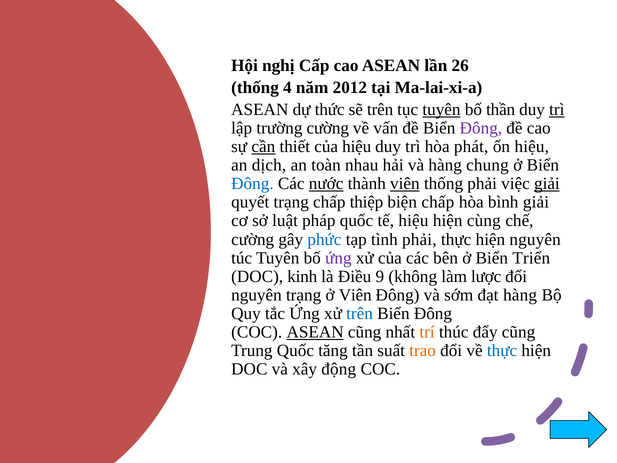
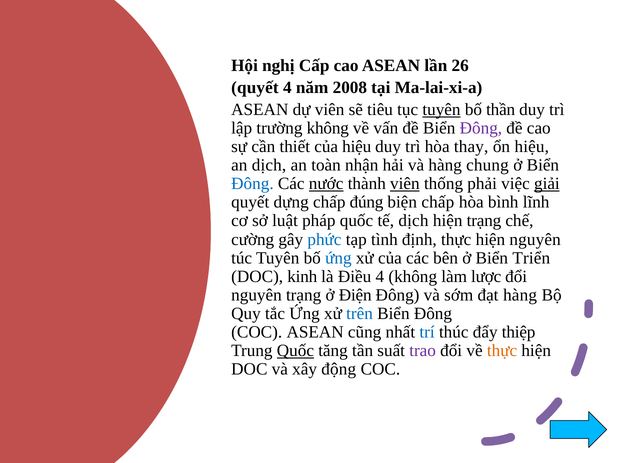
thống: thống -> quyết (255, 88)
2012: 2012 -> 2008 (350, 88)
dự thức: thức -> viên (330, 110)
sẽ trên: trên -> tiêu (380, 110)
trì underline: present -> none (557, 110)
trường cường: cường -> không (328, 128)
cần underline: present -> none (263, 147)
phát: phát -> thay (471, 147)
nhau: nhau -> nhận (362, 165)
quyết trạng: trạng -> dựng (291, 202)
thiệp: thiệp -> đúng (367, 202)
bình giải: giải -> lĩnh (536, 202)
tế hiệu: hiệu -> dịch (413, 221)
hiện cùng: cùng -> trạng (484, 221)
tình phải: phải -> định (419, 239)
ứng colour: purple -> blue (338, 258)
Điều 9: 9 -> 4 (380, 276)
ở Viên: Viên -> Điện (355, 295)
ASEAN underline: present -> none (315, 332)
trí colour: orange -> blue (427, 332)
đẩy cũng: cũng -> thiệp (519, 332)
Quốc underline: none -> present (295, 350)
trao colour: orange -> purple (423, 350)
thực colour: blue -> orange (502, 350)
